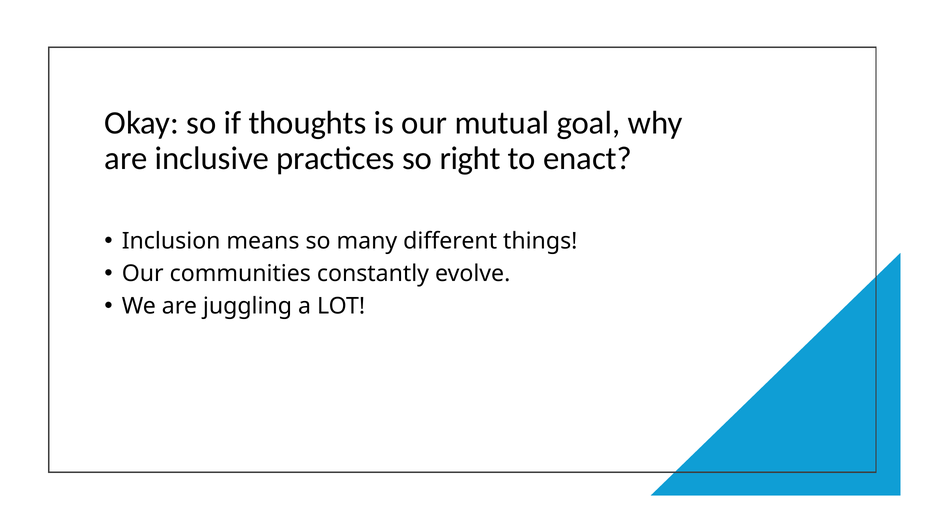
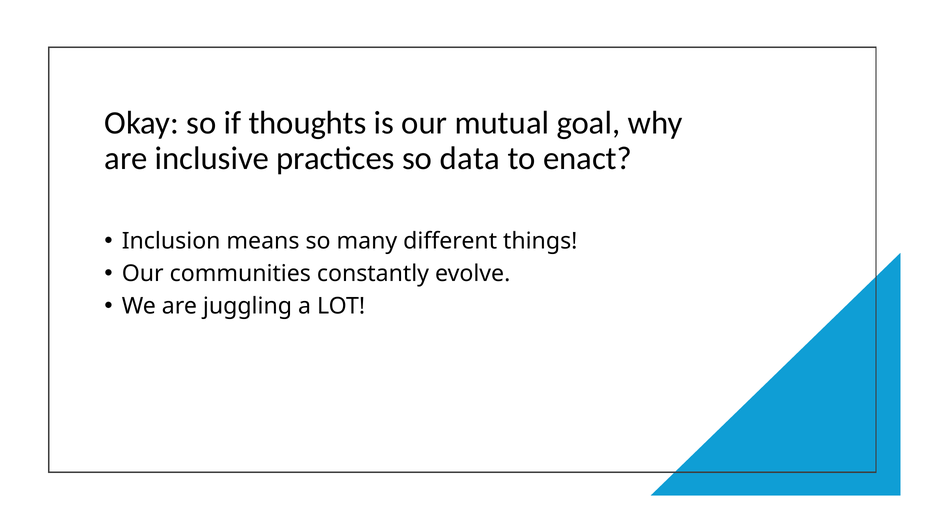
right: right -> data (470, 159)
